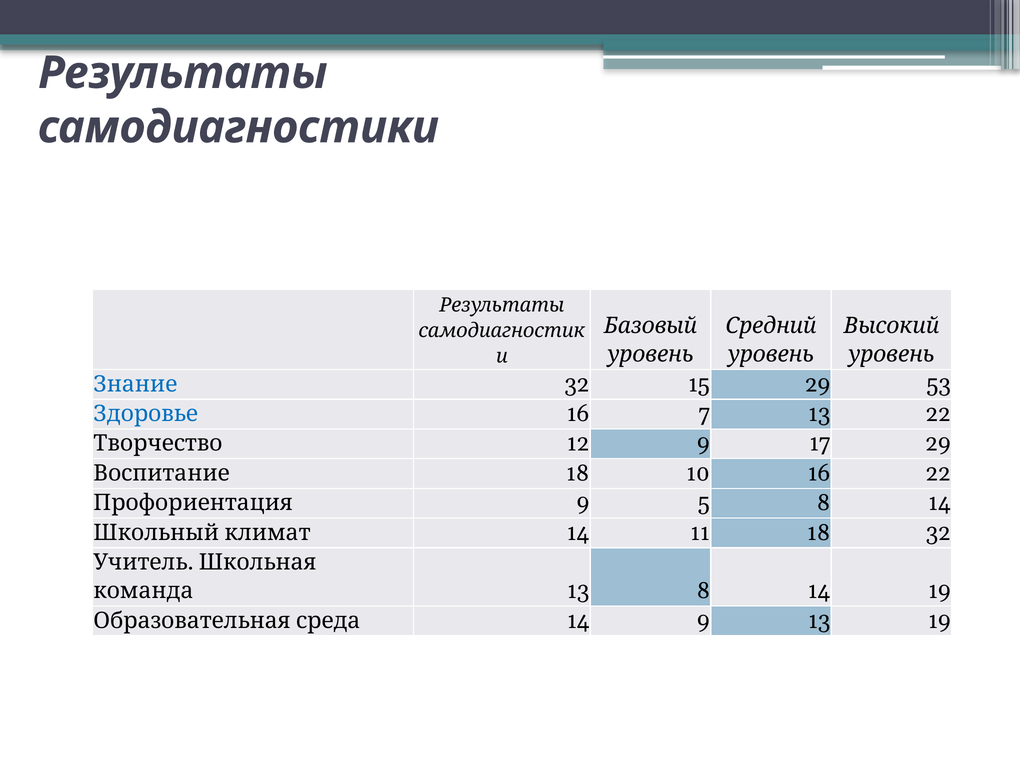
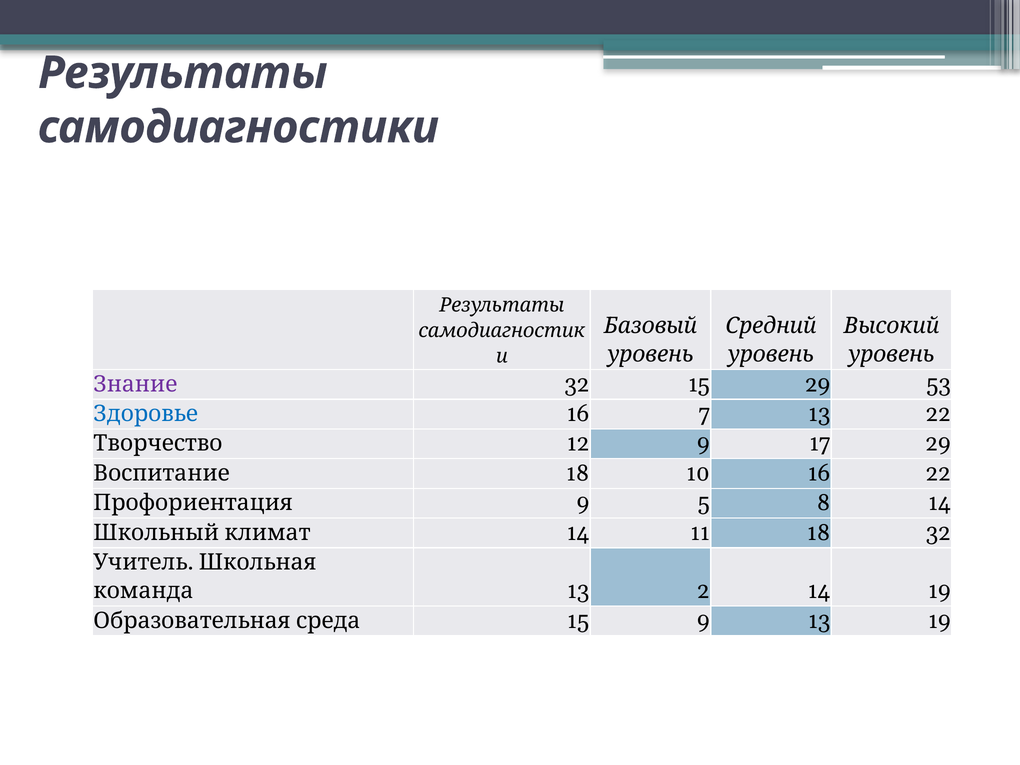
Знание colour: blue -> purple (135, 384)
13 8: 8 -> 2 (703, 591)
14: 14 -> 15 (578, 621)
